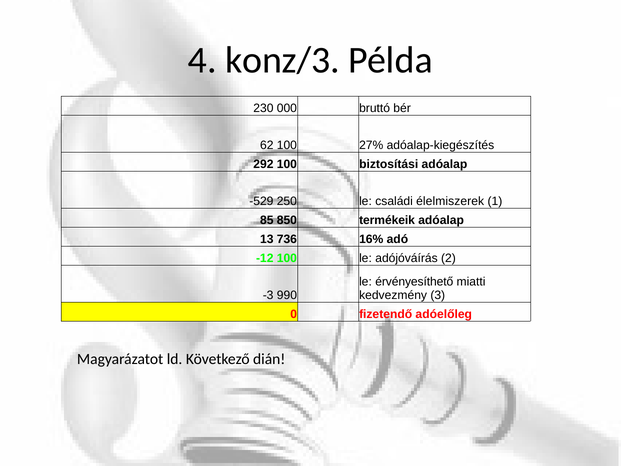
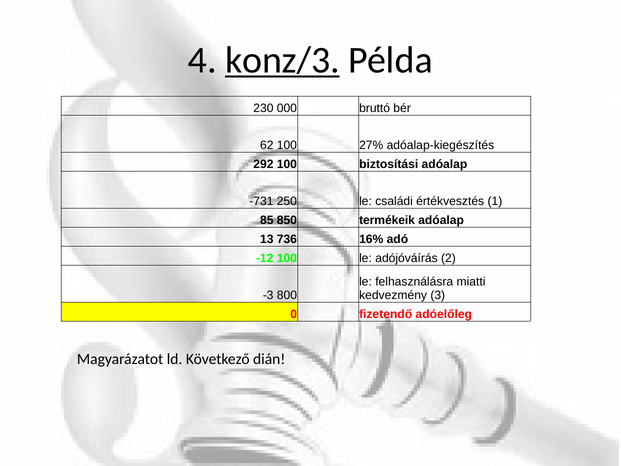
konz/3 underline: none -> present (283, 60)
-529: -529 -> -731 (261, 201)
élelmiszerek: élelmiszerek -> értékvesztés (450, 201)
érvényesíthető: érvényesíthető -> felhasználásra (414, 282)
990: 990 -> 800 (287, 295)
